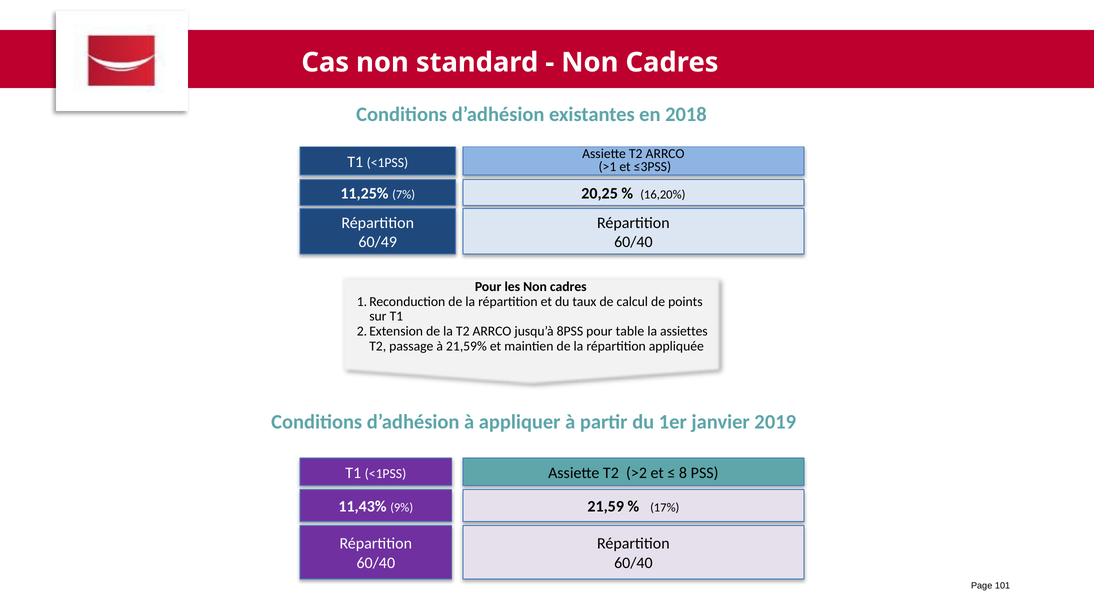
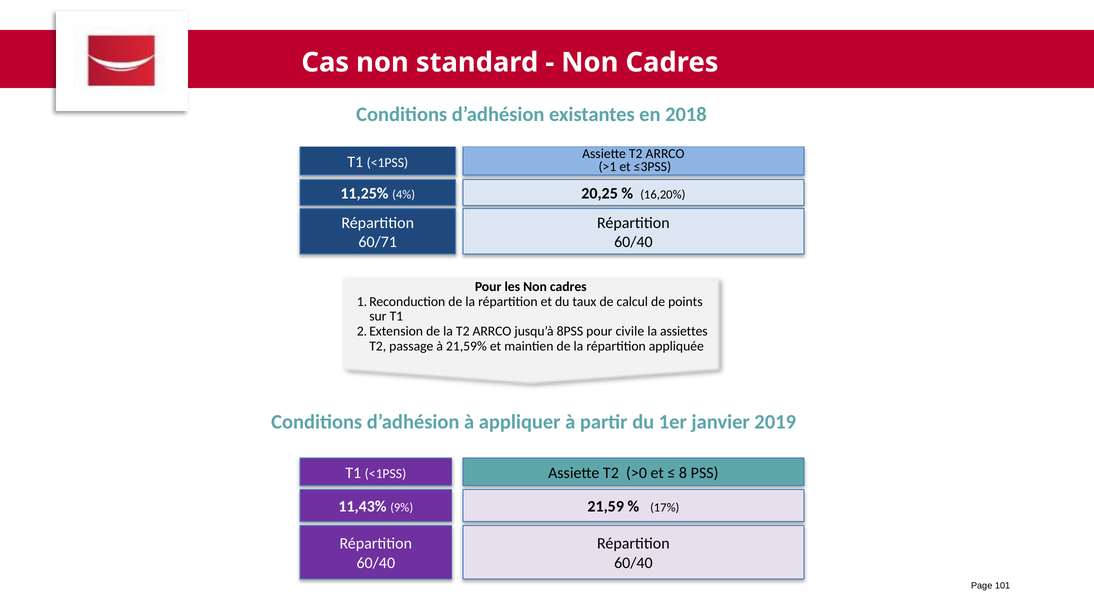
7%: 7% -> 4% (404, 194)
60/49: 60/49 -> 60/71 (378, 242)
table: table -> civile (630, 331)
>2: >2 -> >0 (637, 472)
